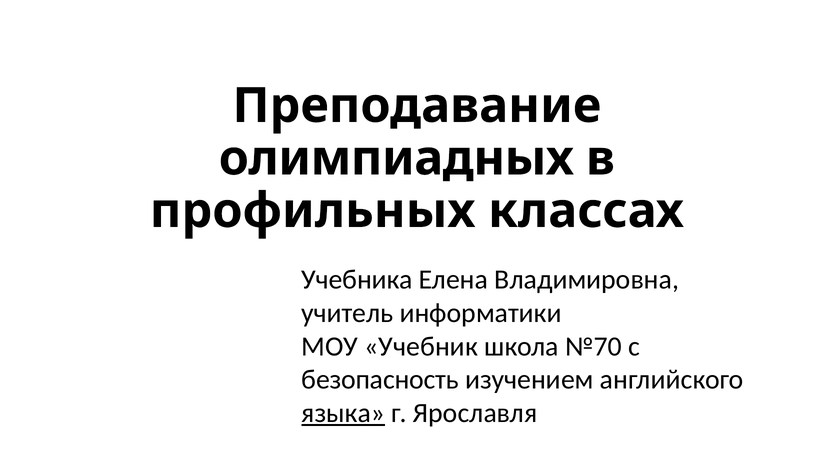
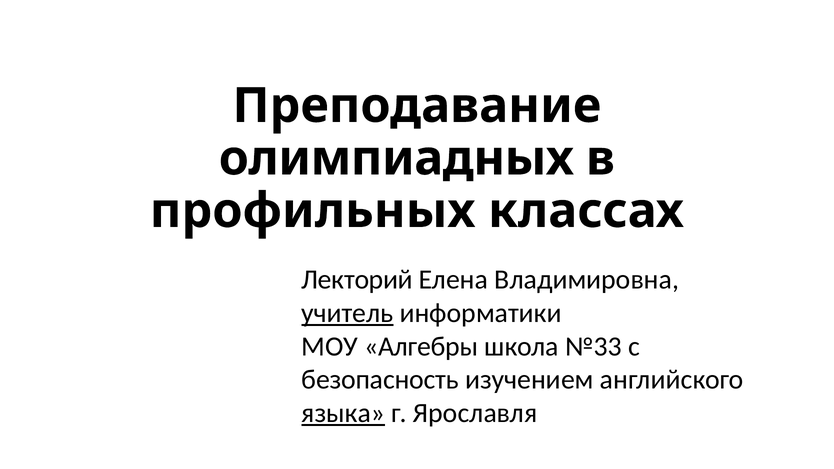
Учебника: Учебника -> Лекторий (357, 280)
учитель underline: none -> present (347, 313)
Учебник: Учебник -> Алгебры (421, 346)
№70: №70 -> №33 (593, 346)
